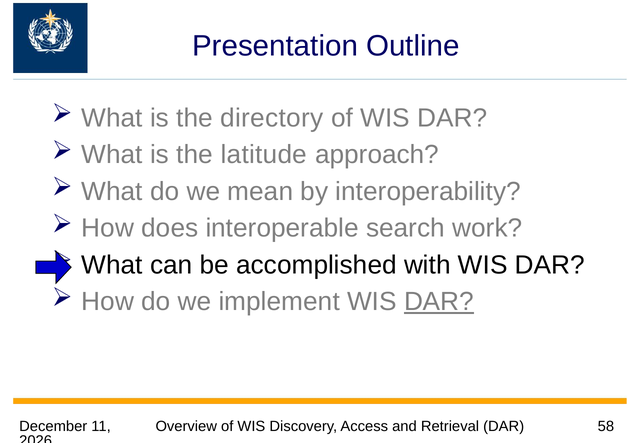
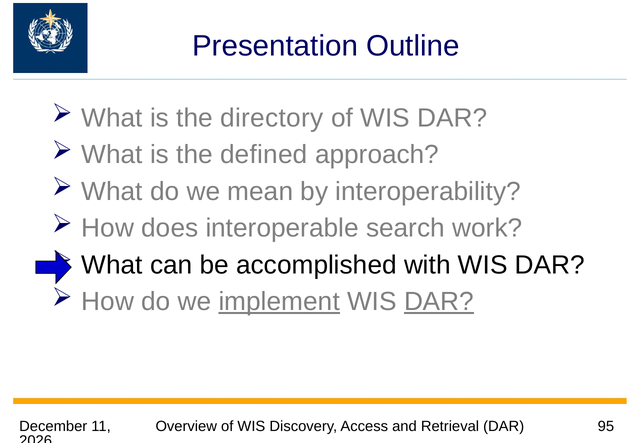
latitude: latitude -> defined (264, 155)
implement underline: none -> present (279, 302)
58: 58 -> 95 (606, 426)
